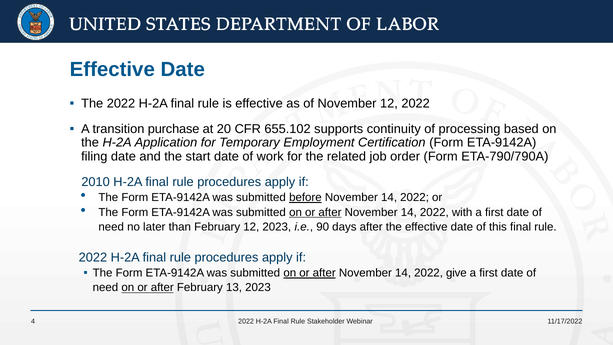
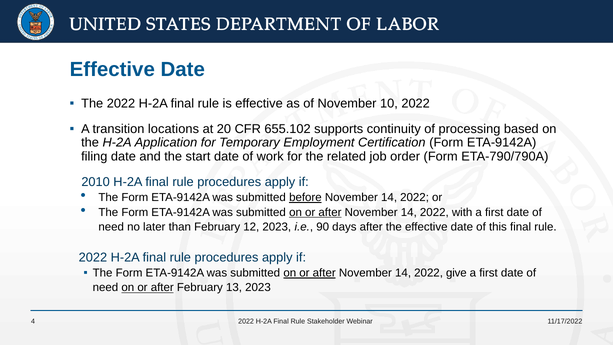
November 12: 12 -> 10 (389, 103)
purchase: purchase -> locations (174, 129)
